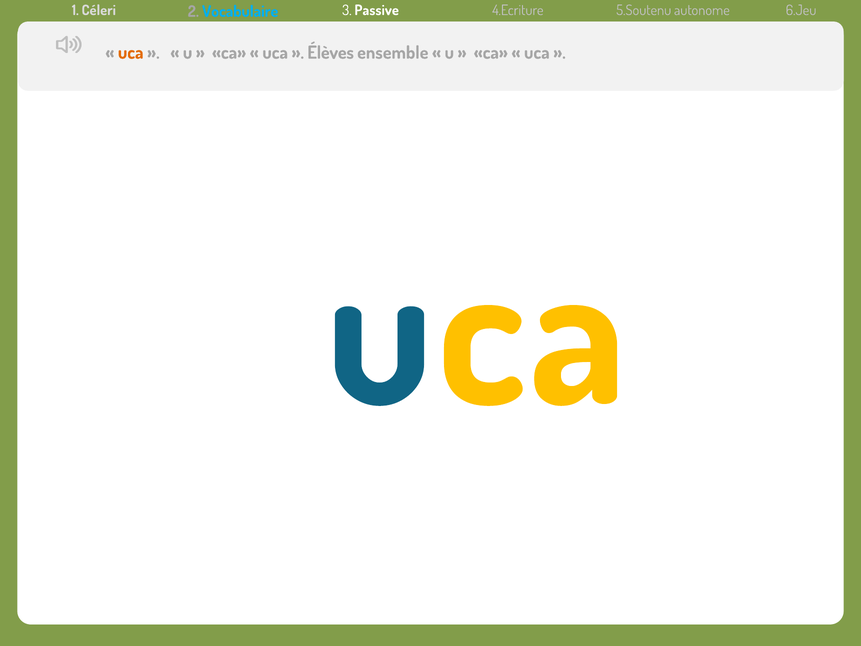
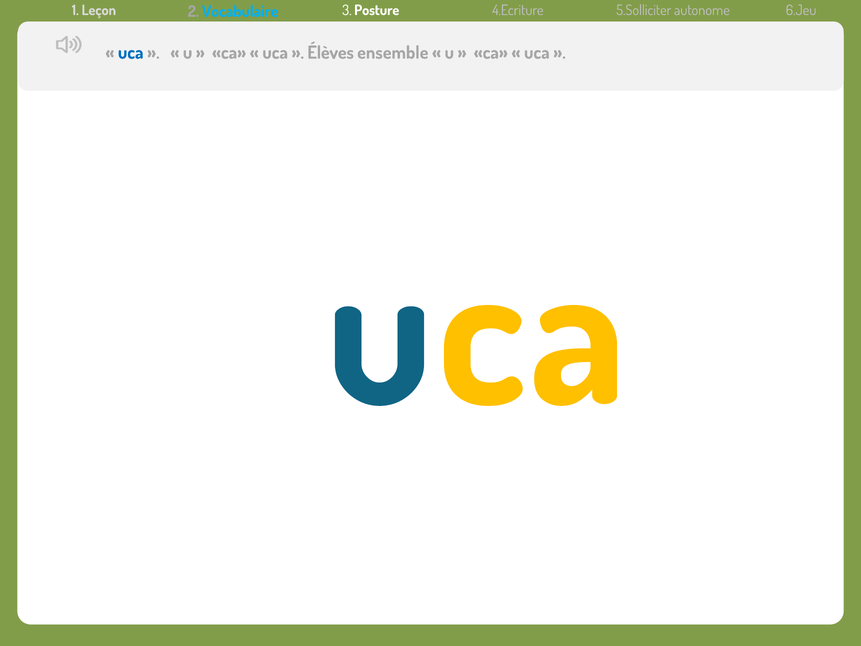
Céleri: Céleri -> Leçon (99, 10)
Passive: Passive -> Posture (377, 10)
5.Soutenu: 5.Soutenu -> 5.Solliciter (644, 10)
uca colour: orange -> blue (131, 53)
